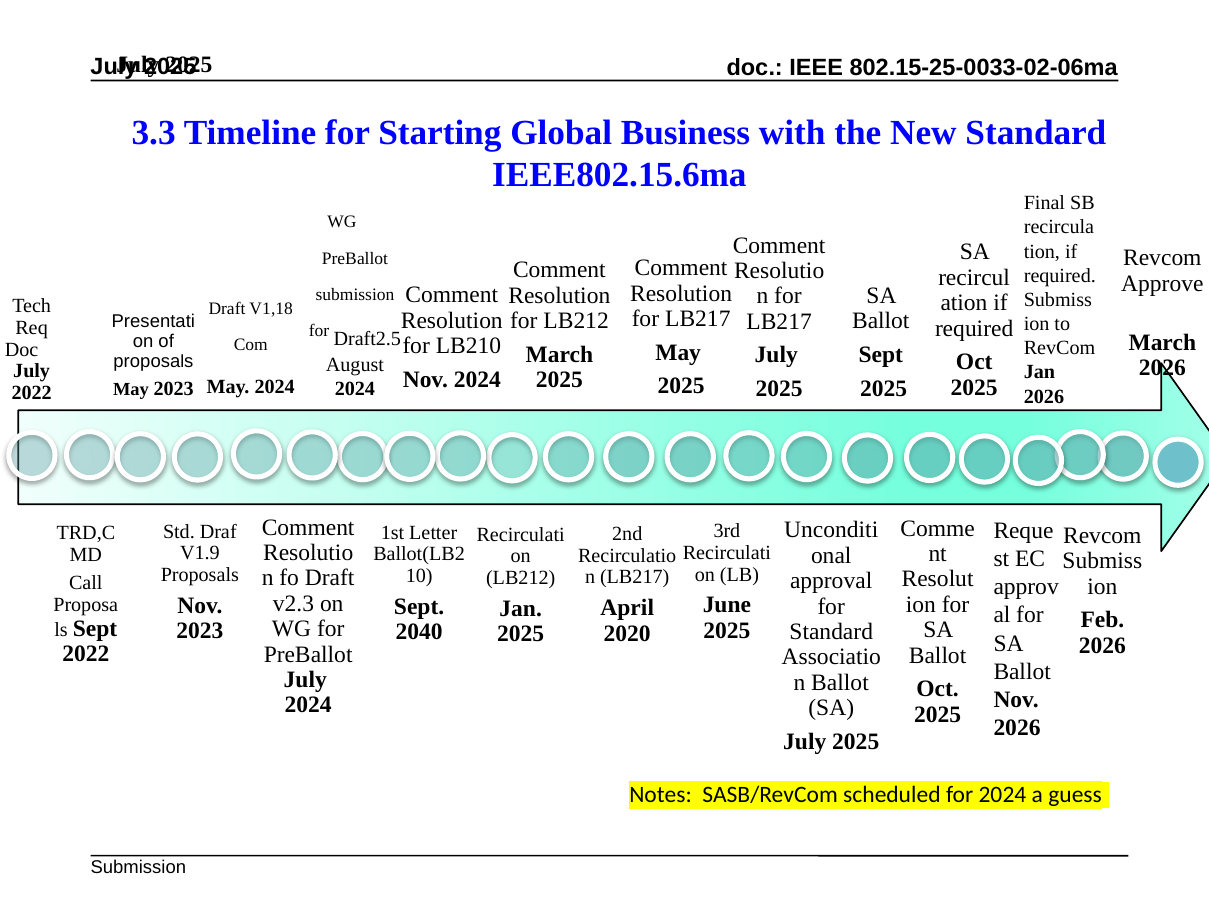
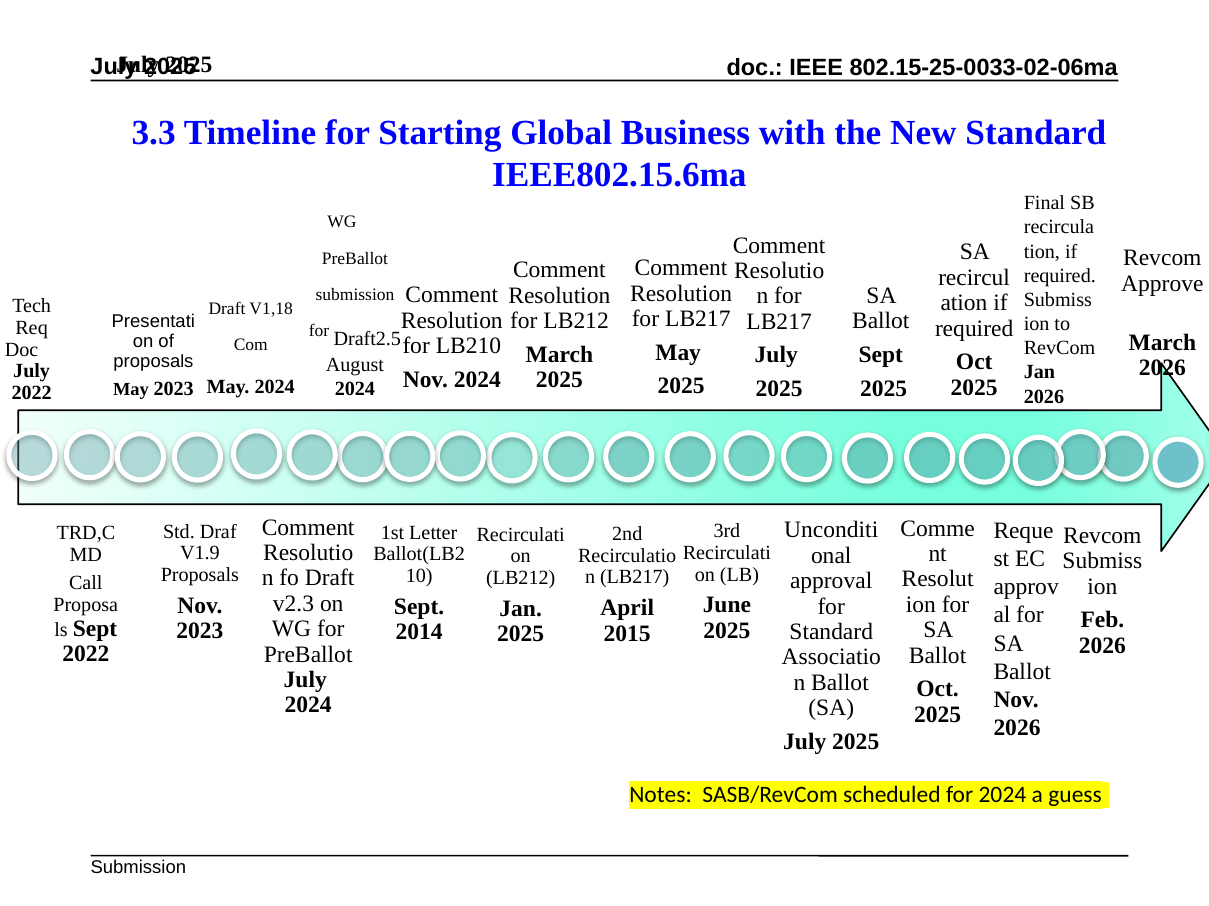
2040: 2040 -> 2014 (419, 632)
2020: 2020 -> 2015 (627, 634)
